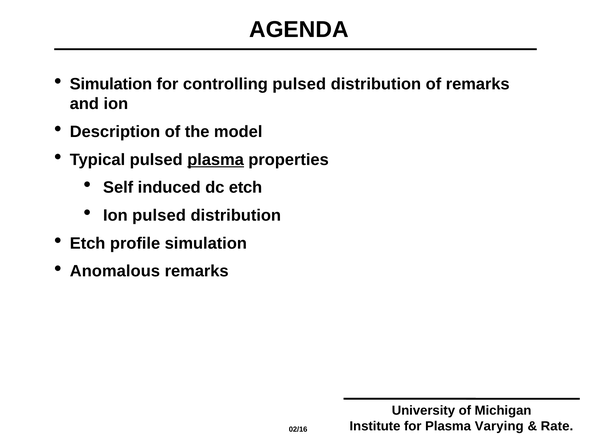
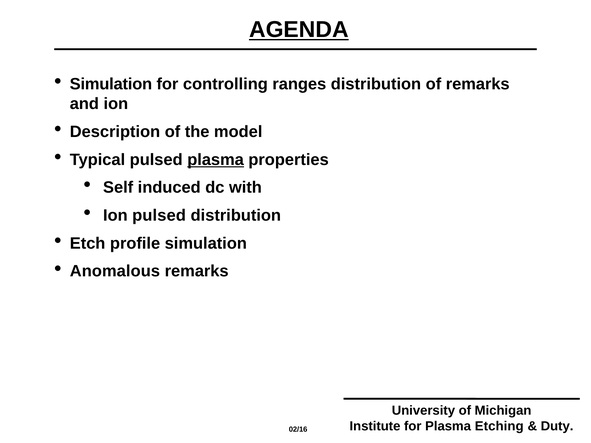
AGENDA underline: none -> present (299, 30)
controlling pulsed: pulsed -> ranges (299, 84)
dc etch: etch -> with (245, 188)
Varying: Varying -> Etching (499, 426)
Rate: Rate -> Duty (557, 426)
